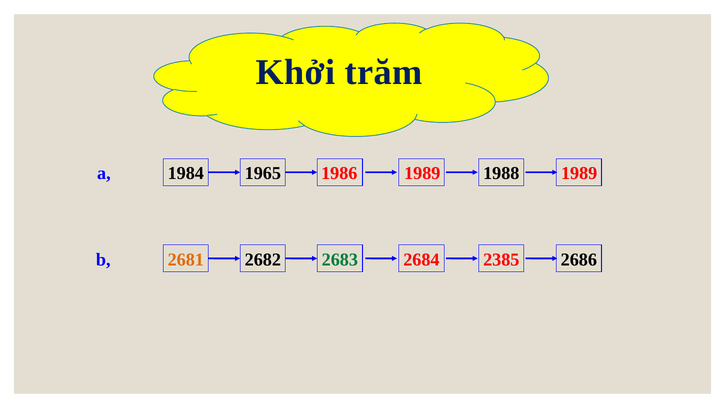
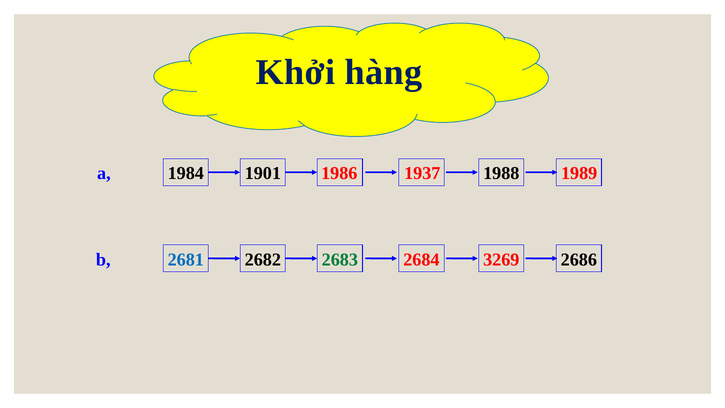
trăm: trăm -> hàng (384, 72)
1965: 1965 -> 1901 (263, 173)
1986 1989: 1989 -> 1937 (422, 173)
2681 colour: orange -> blue (186, 259)
2385: 2385 -> 3269 (501, 259)
